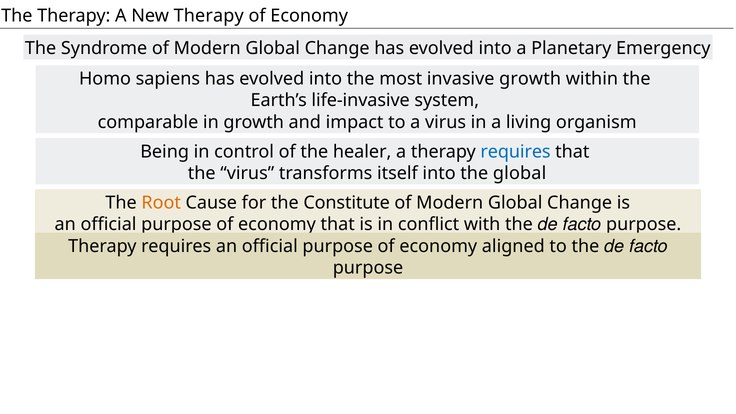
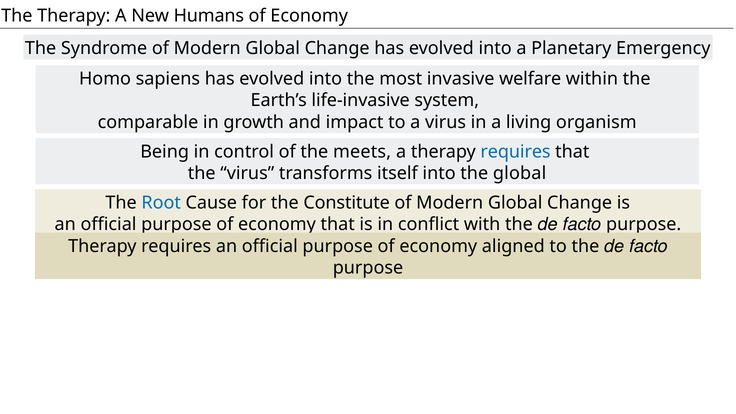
New Therapy: Therapy -> Humans (209, 16)
invasive growth: growth -> welfare (530, 79)
healer: healer -> meets (362, 152)
Root colour: orange -> blue (161, 203)
